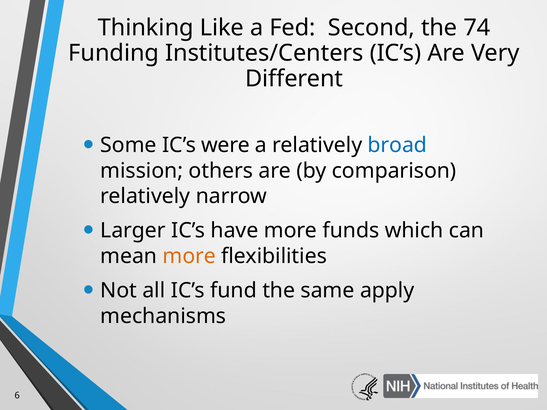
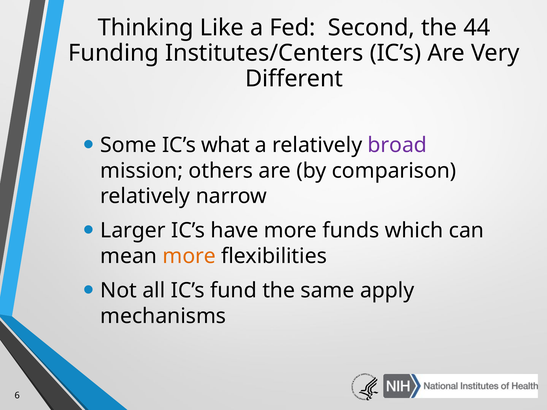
74: 74 -> 44 (477, 28)
were: were -> what (226, 145)
broad colour: blue -> purple (397, 145)
